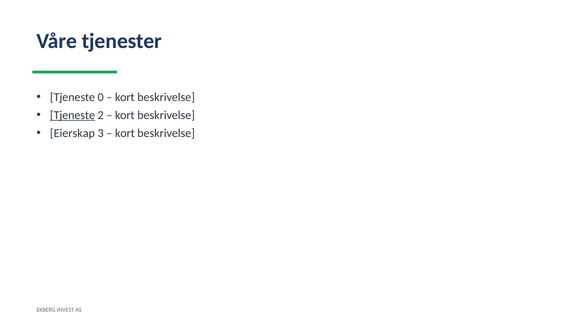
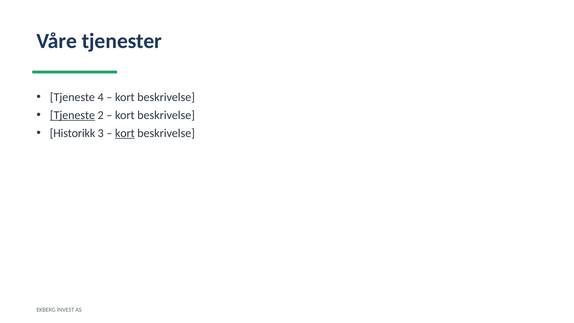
0: 0 -> 4 (101, 97)
Eierskap: Eierskap -> Historikk (73, 133)
kort underline: none -> present (125, 133)
